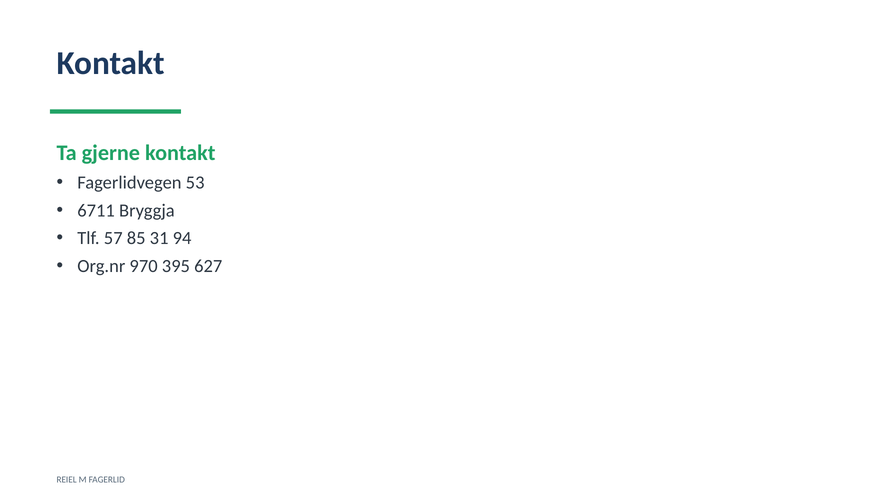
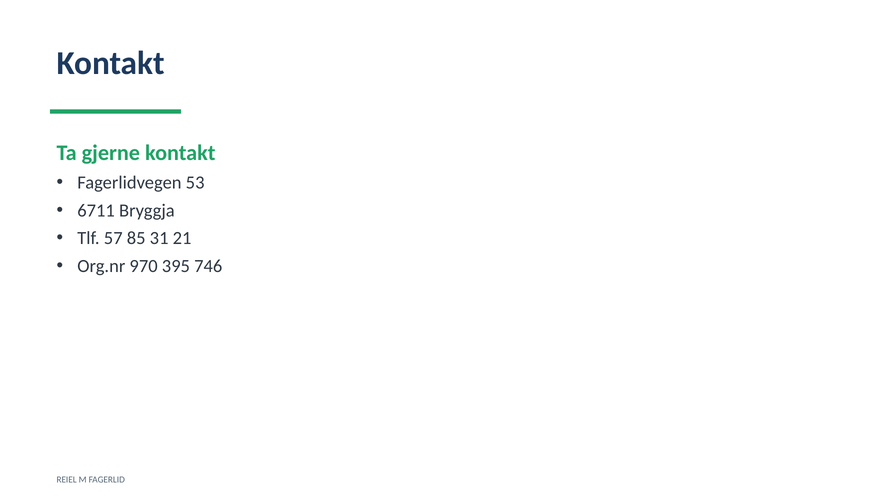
94: 94 -> 21 (182, 238)
627: 627 -> 746 (208, 266)
